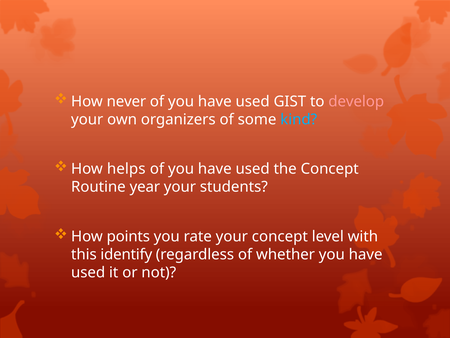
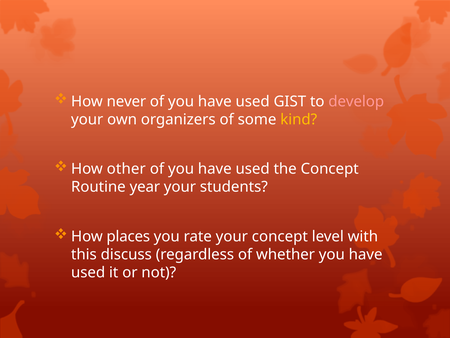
kind colour: light blue -> yellow (299, 119)
helps: helps -> other (126, 169)
points: points -> places (128, 236)
identify: identify -> discuss (126, 254)
